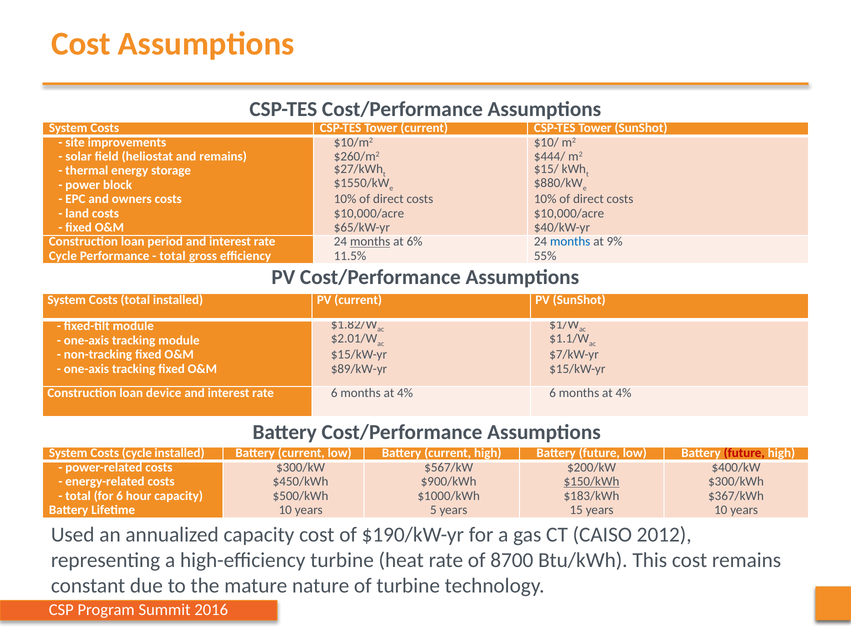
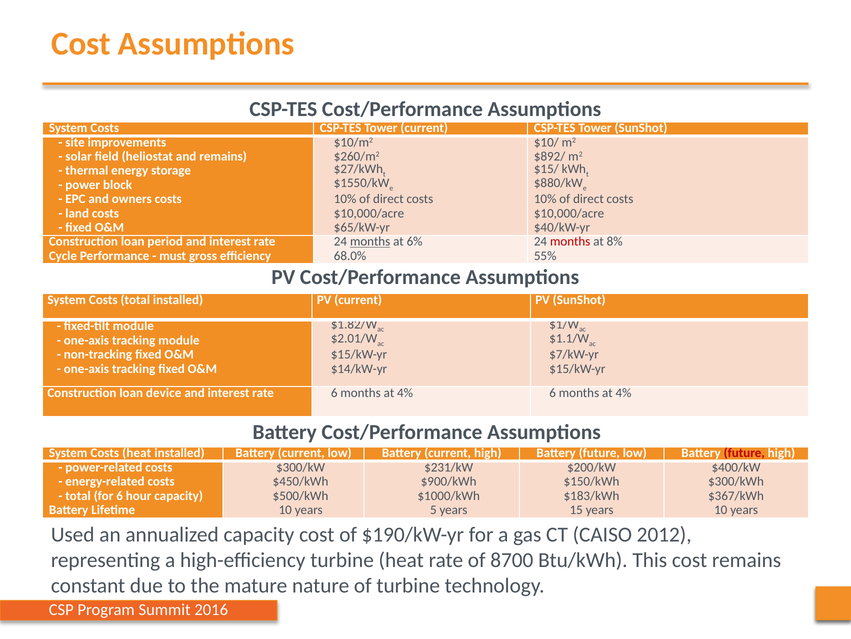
$444/: $444/ -> $892/ (550, 156)
months colour: blue -> red (570, 241)
9%: 9% -> 8% (615, 241)
total: total -> must (173, 256)
11.5%: 11.5% -> 68.0% (350, 256)
$89/kW-yr: $89/kW-yr -> $14/kW-yr (359, 368)
Costs cycle: cycle -> heat (137, 453)
$567/kW: $567/kW -> $231/kW (449, 467)
$150/kWh underline: present -> none (592, 481)
